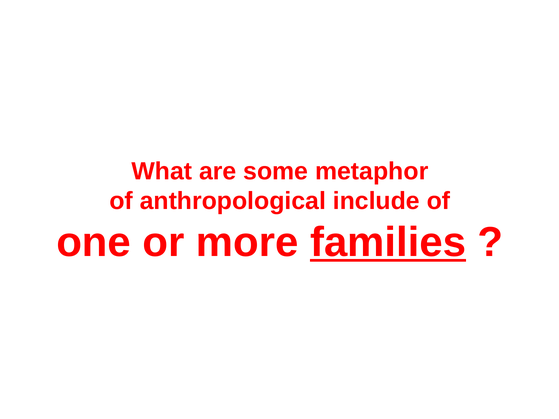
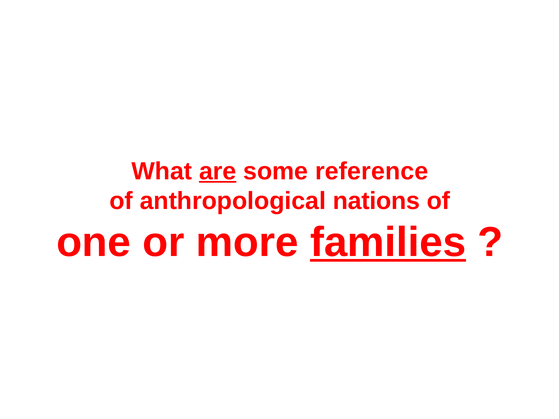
are underline: none -> present (218, 171)
metaphor: metaphor -> reference (372, 171)
include: include -> nations (376, 201)
